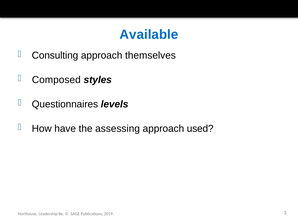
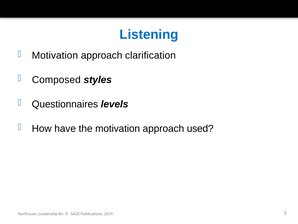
Available: Available -> Listening (149, 34)
Consulting: Consulting -> Motivation (55, 55)
themselves: themselves -> clarification (150, 55)
the assessing: assessing -> motivation (118, 128)
